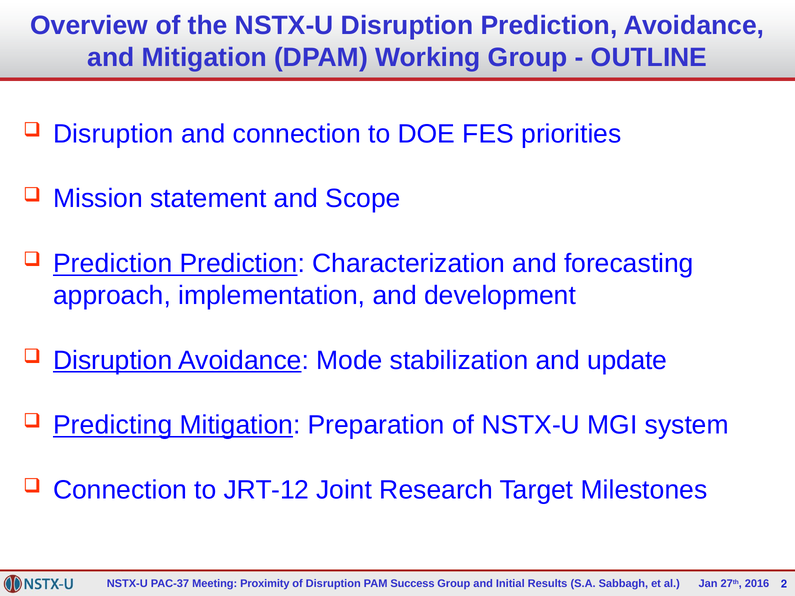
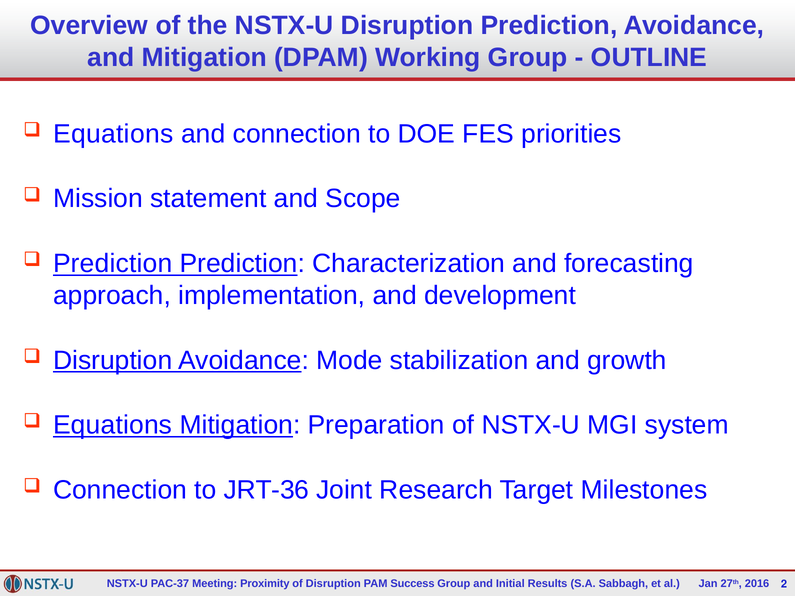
Disruption: Disruption -> Equations (113, 134)
update: update -> growth (627, 360)
Predicting: Predicting -> Equations (113, 425)
JRT-12: JRT-12 -> JRT-36 (266, 490)
